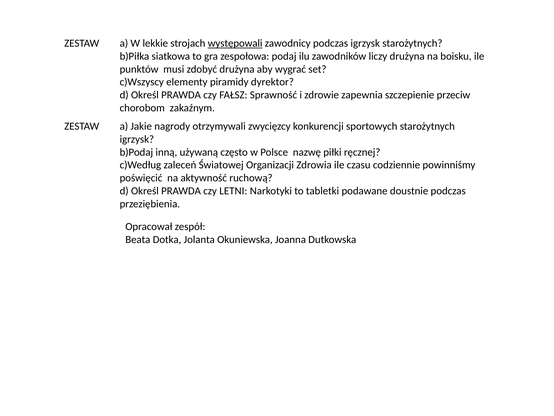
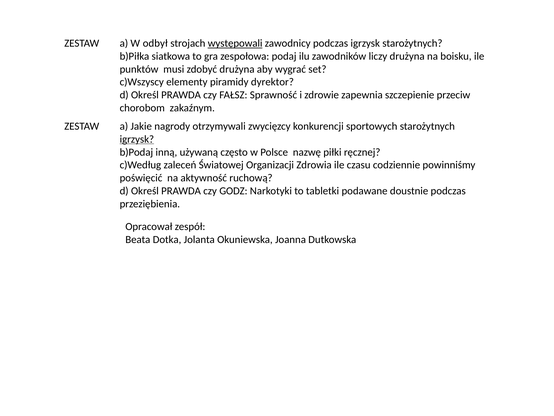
lekkie: lekkie -> odbył (155, 43)
igrzysk underline: none -> present (137, 139)
LETNI: LETNI -> GODZ (233, 191)
